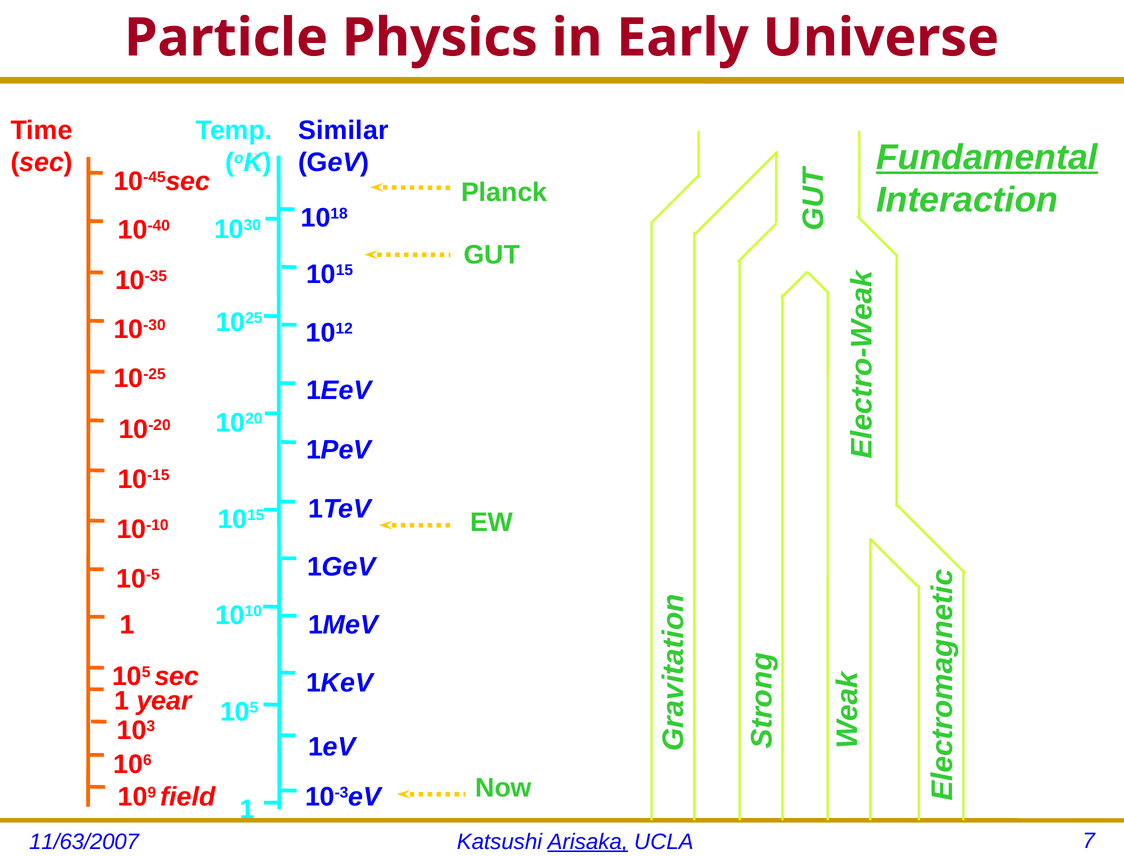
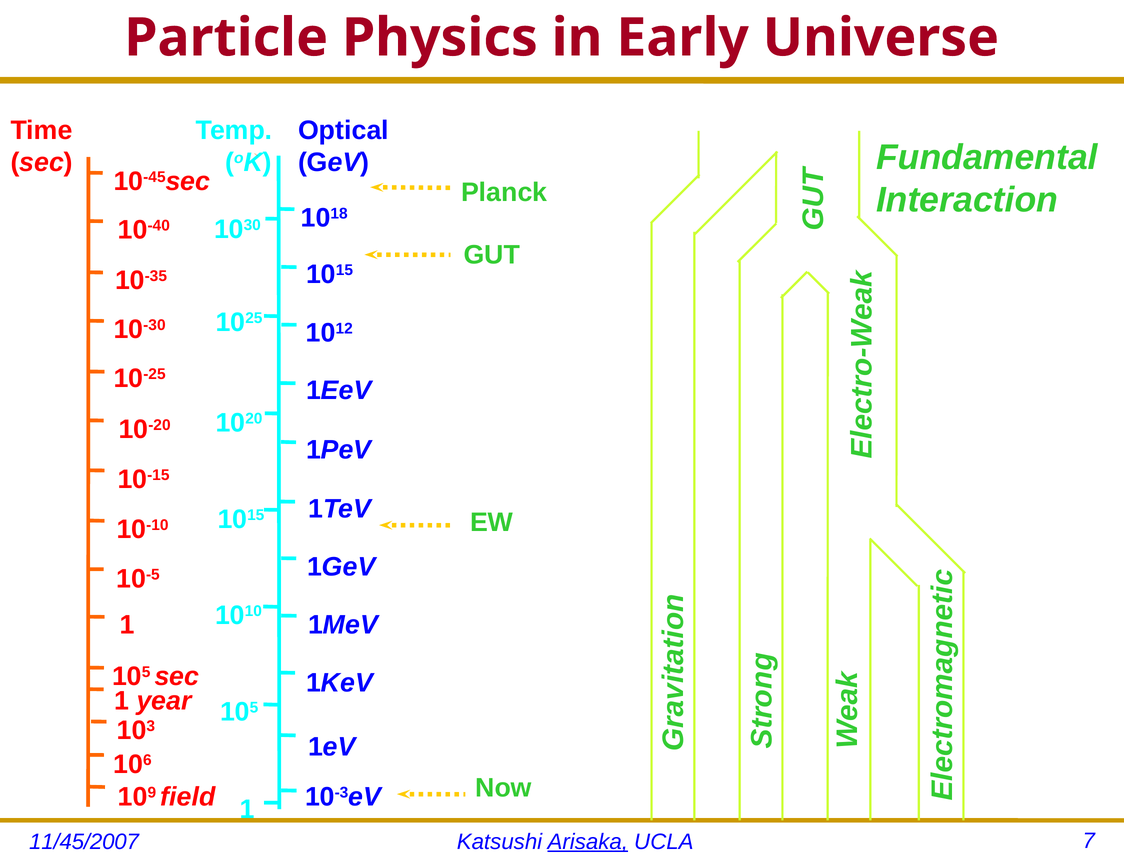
Similar: Similar -> Optical (343, 130)
Fundamental underline: present -> none (987, 157)
11/63/2007: 11/63/2007 -> 11/45/2007 (84, 842)
